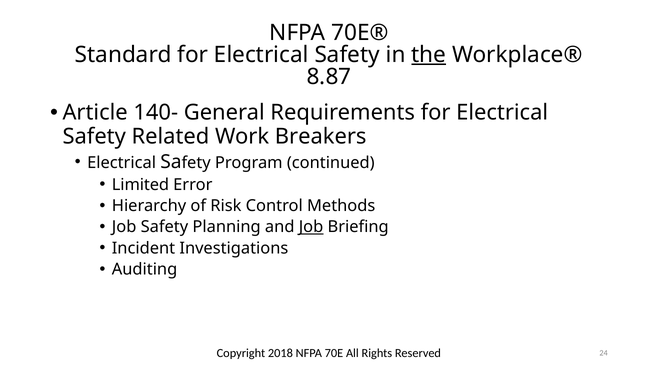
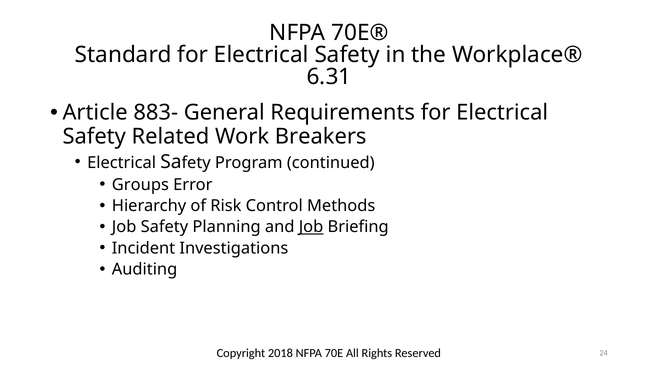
the underline: present -> none (429, 55)
8.87: 8.87 -> 6.31 (329, 77)
140-: 140- -> 883- (156, 113)
Limited: Limited -> Groups (140, 185)
